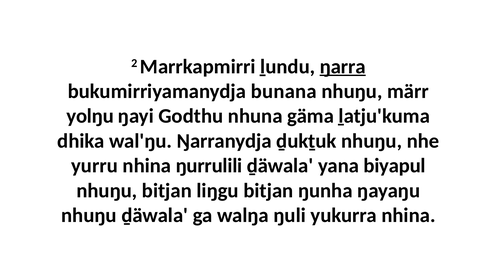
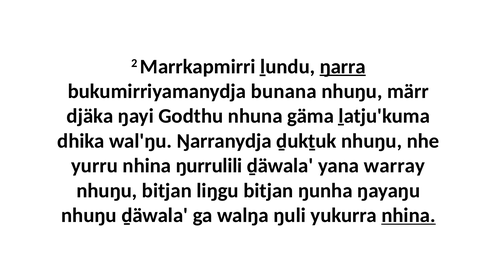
yolŋu: yolŋu -> djäka (90, 116)
biyapul: biyapul -> warray (394, 166)
nhina underline: none -> present (408, 216)
